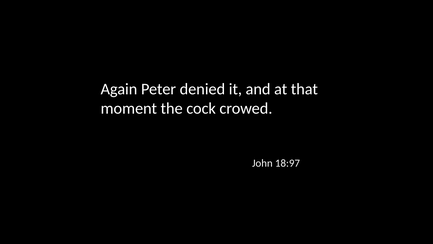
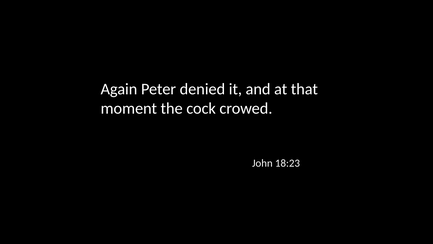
18:97: 18:97 -> 18:23 (287, 163)
